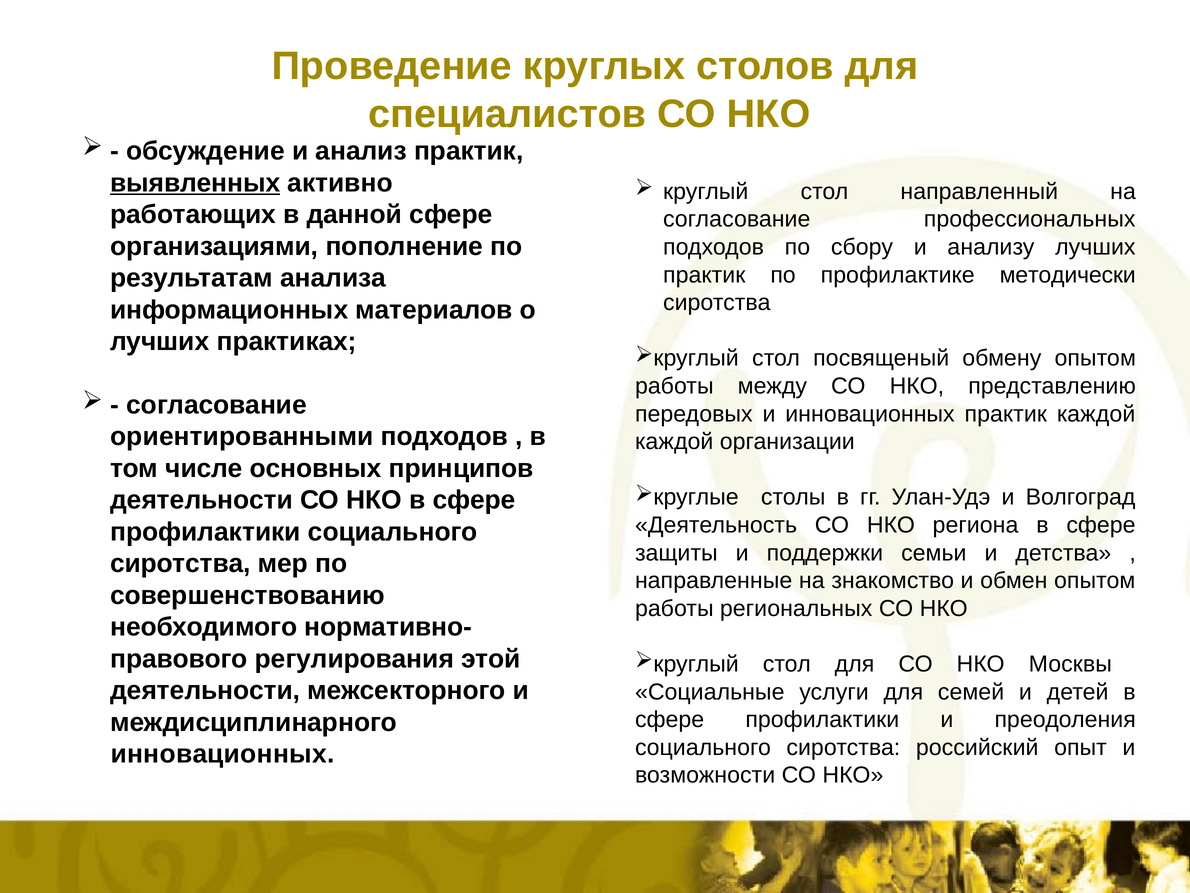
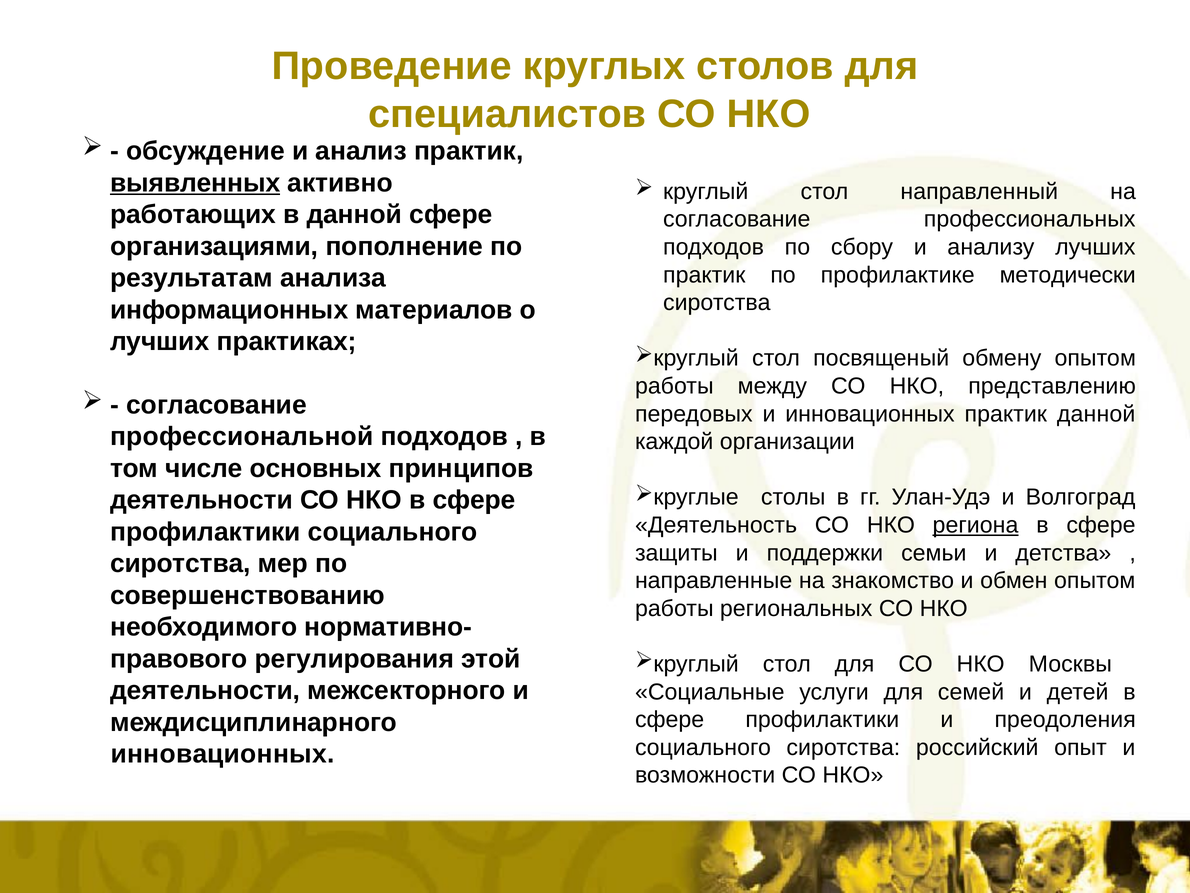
практик каждой: каждой -> данной (1096, 414)
ориентированными: ориентированными -> профессиональной (242, 436)
региона underline: none -> present (975, 525)
